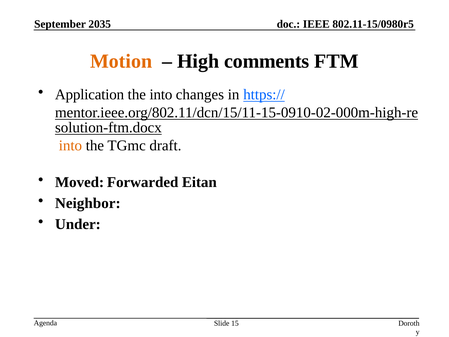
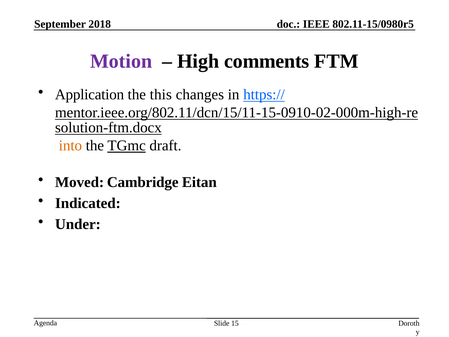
2035: 2035 -> 2018 (100, 24)
Motion colour: orange -> purple (121, 61)
the into: into -> this (161, 95)
TGmc underline: none -> present (127, 146)
Forwarded: Forwarded -> Cambridge (143, 182)
Neighbor: Neighbor -> Indicated (88, 203)
